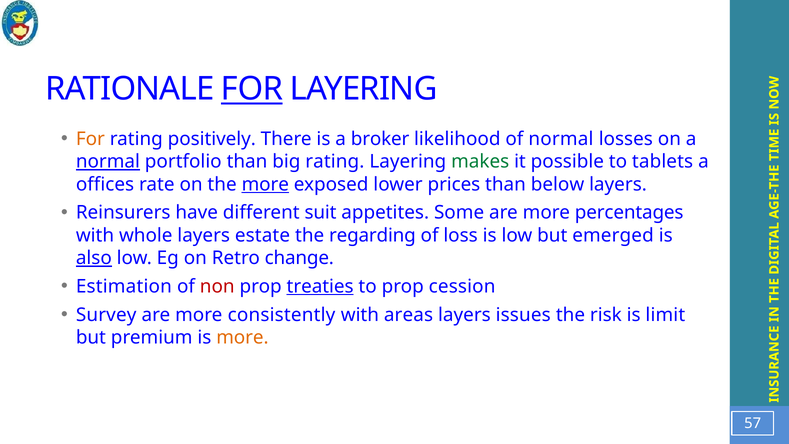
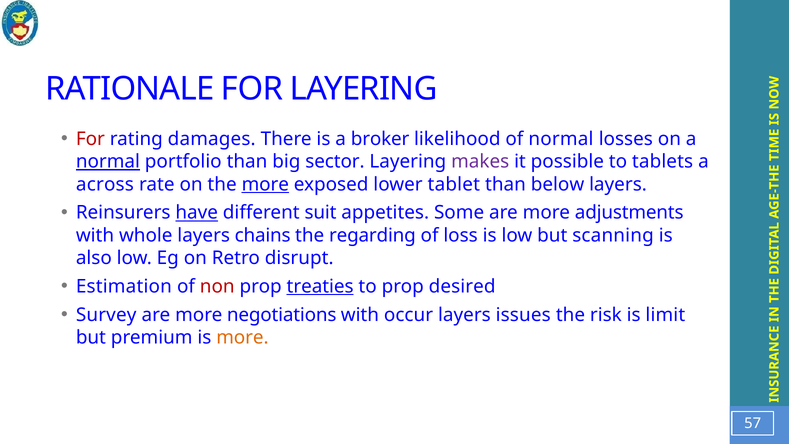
FOR underline: present -> none (252, 89)
For colour: orange -> red (90, 139)
positively: positively -> damages (212, 139)
big rating: rating -> sector (335, 162)
makes colour: green -> purple (480, 162)
offices: offices -> across (105, 184)
prices: prices -> tablet (454, 184)
have underline: none -> present (197, 213)
percentages: percentages -> adjustments (629, 213)
estate: estate -> chains (263, 235)
emerged: emerged -> scanning (613, 235)
also underline: present -> none (94, 258)
change: change -> disrupt (299, 258)
cession: cession -> desired (462, 286)
consistently: consistently -> negotiations (282, 315)
areas: areas -> occur (409, 315)
